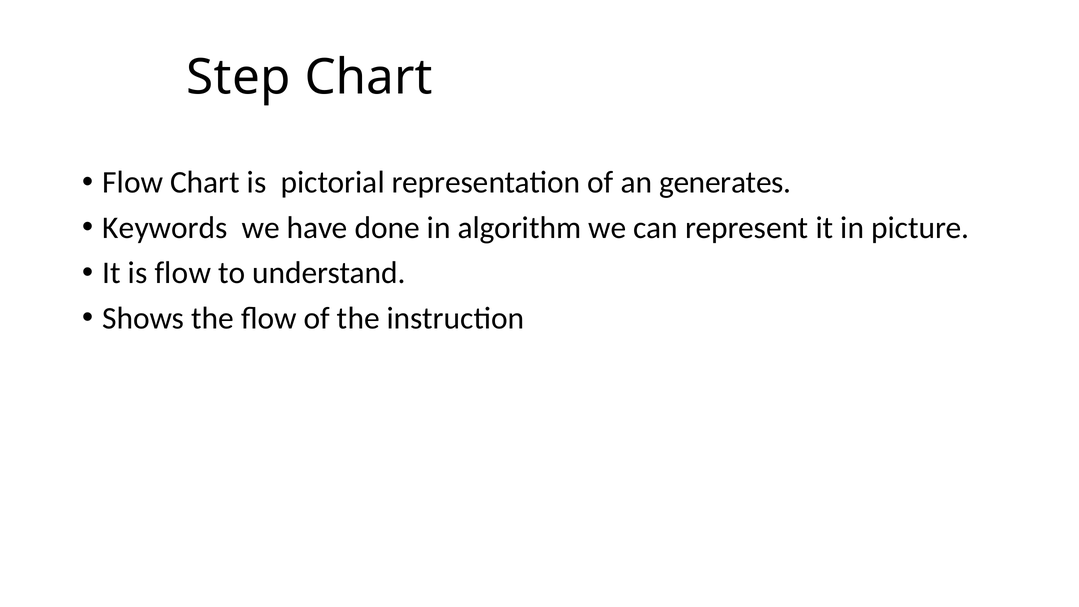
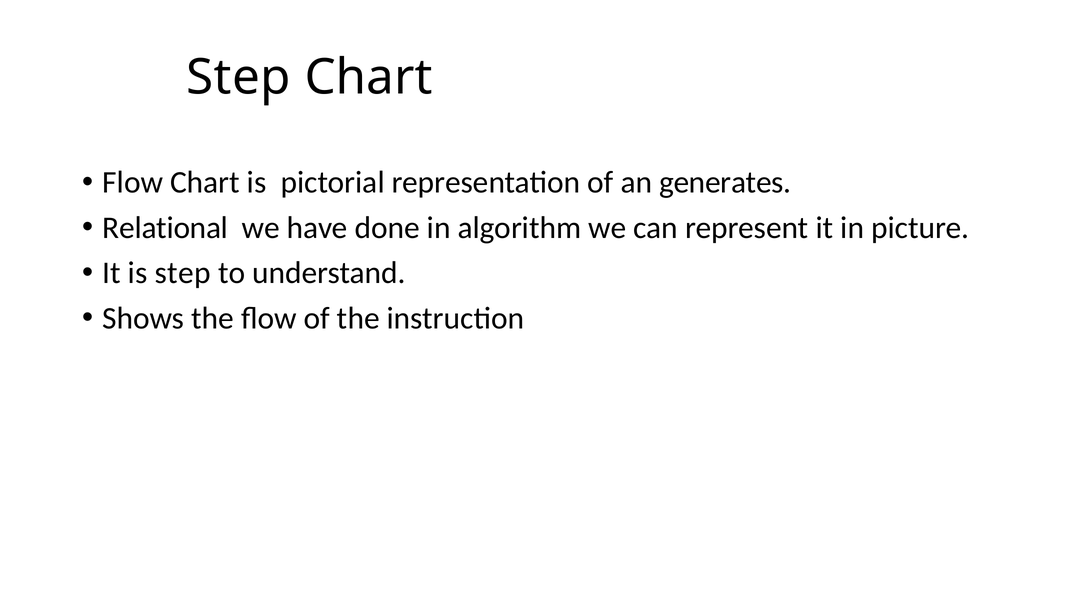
Keywords: Keywords -> Relational (165, 228)
is flow: flow -> step (183, 273)
